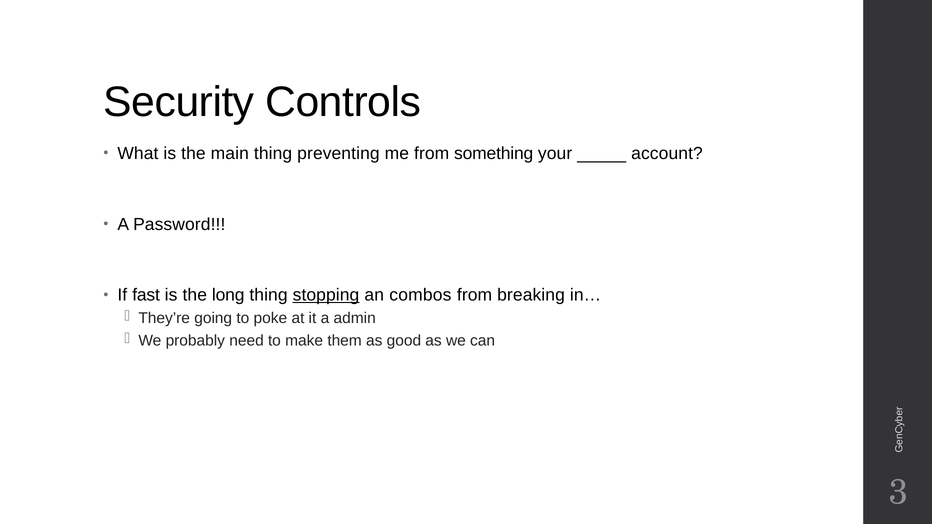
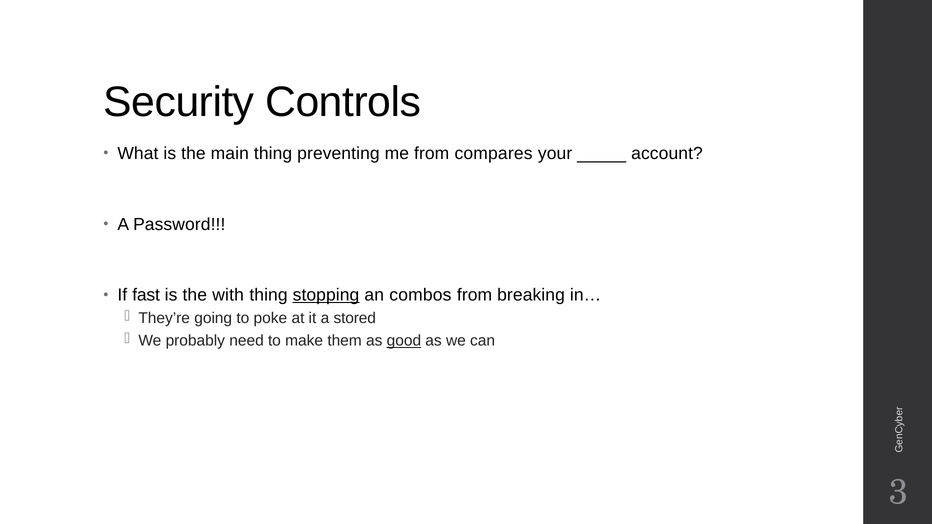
something: something -> compares (494, 153)
long: long -> with (228, 295)
admin: admin -> stored (355, 318)
good underline: none -> present (404, 341)
